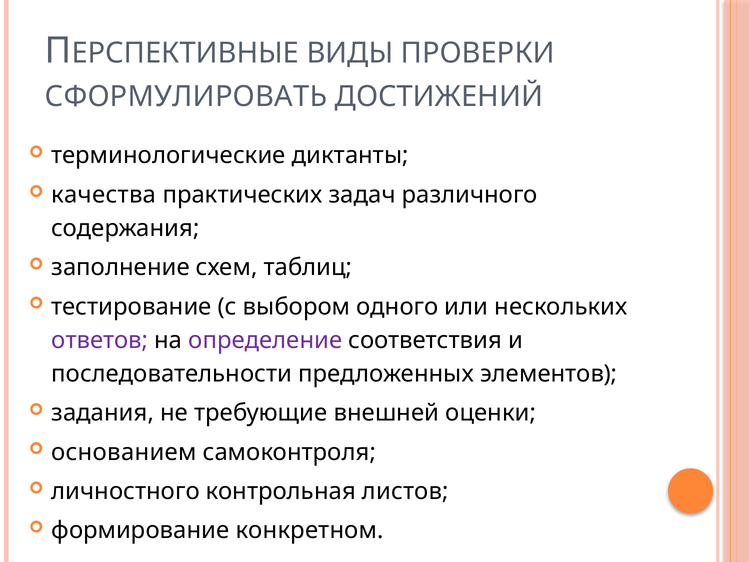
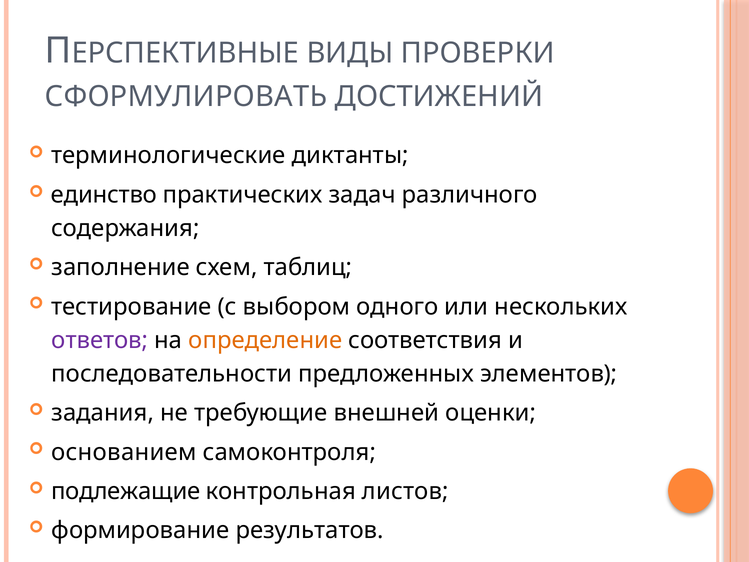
качества: качества -> единство (104, 195)
определение colour: purple -> orange (265, 340)
личностного: личностного -> подлежащие (126, 491)
конкретном: конкретном -> результатов (310, 530)
